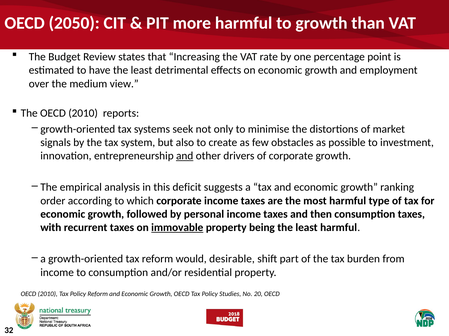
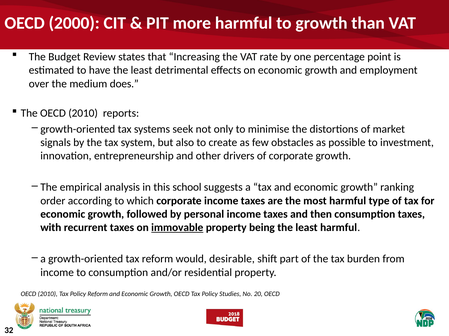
2050: 2050 -> 2000 (74, 23)
view: view -> does (124, 84)
and underline: present -> none (185, 156)
deficit: deficit -> school (187, 188)
